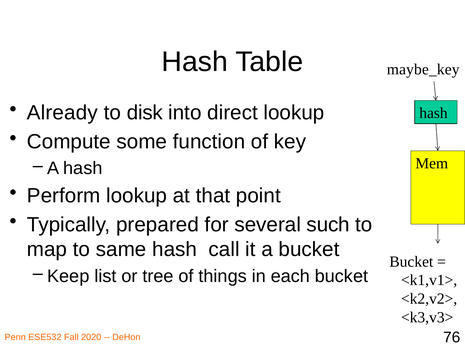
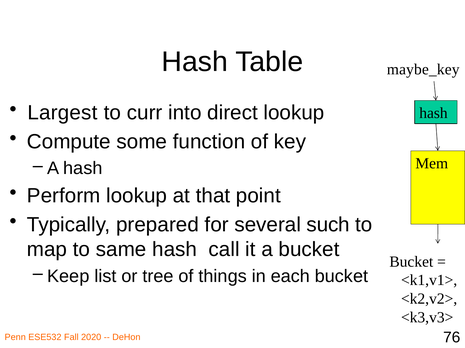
Already: Already -> Largest (62, 113)
disk: disk -> curr (145, 113)
